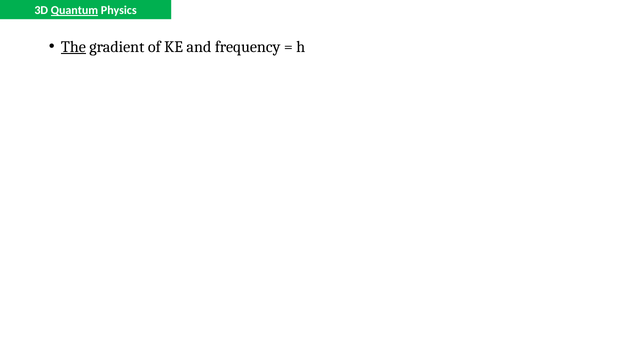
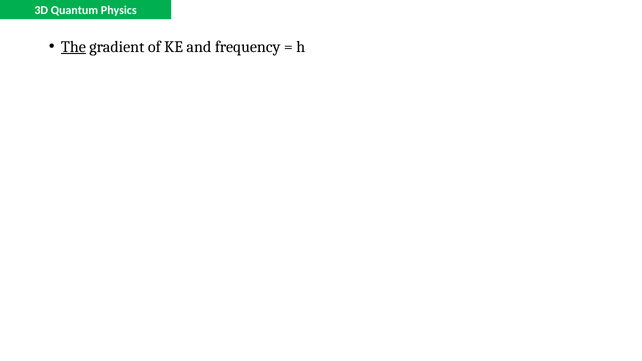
Quantum underline: present -> none (74, 10)
